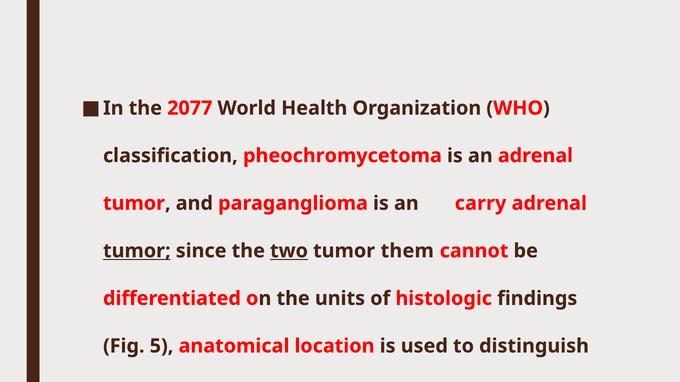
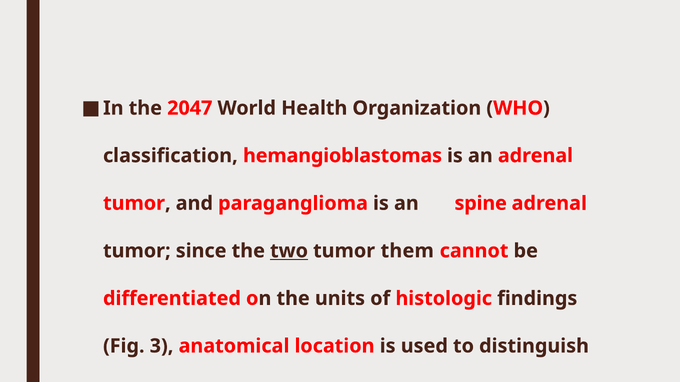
2077: 2077 -> 2047 (190, 108)
pheochromycetoma: pheochromycetoma -> hemangioblastomas (343, 156)
carry: carry -> spine (481, 204)
tumor underline: present -> none (137, 251)
5: 5 -> 3 (162, 346)
